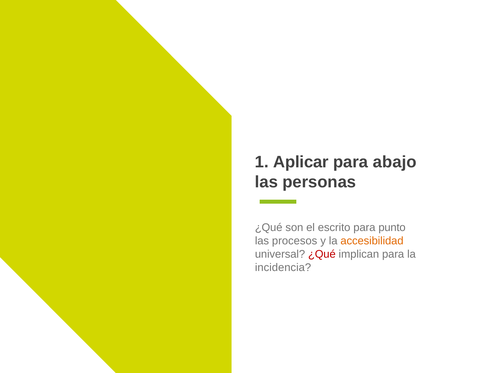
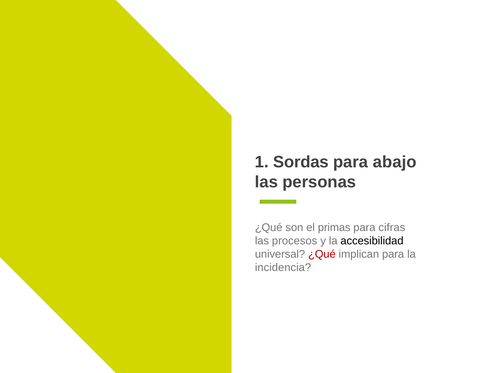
Aplicar: Aplicar -> Sordas (301, 162)
escrito: escrito -> primas (334, 227)
punto: punto -> cifras (392, 227)
accesibilidad colour: orange -> black (372, 241)
